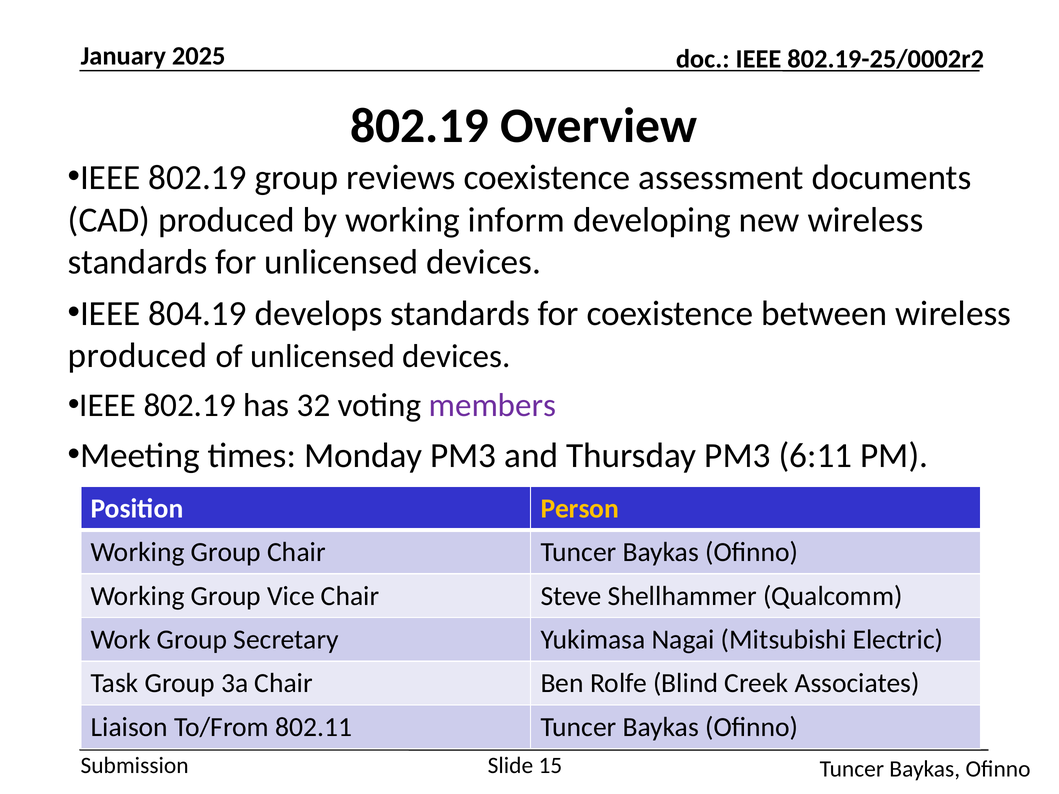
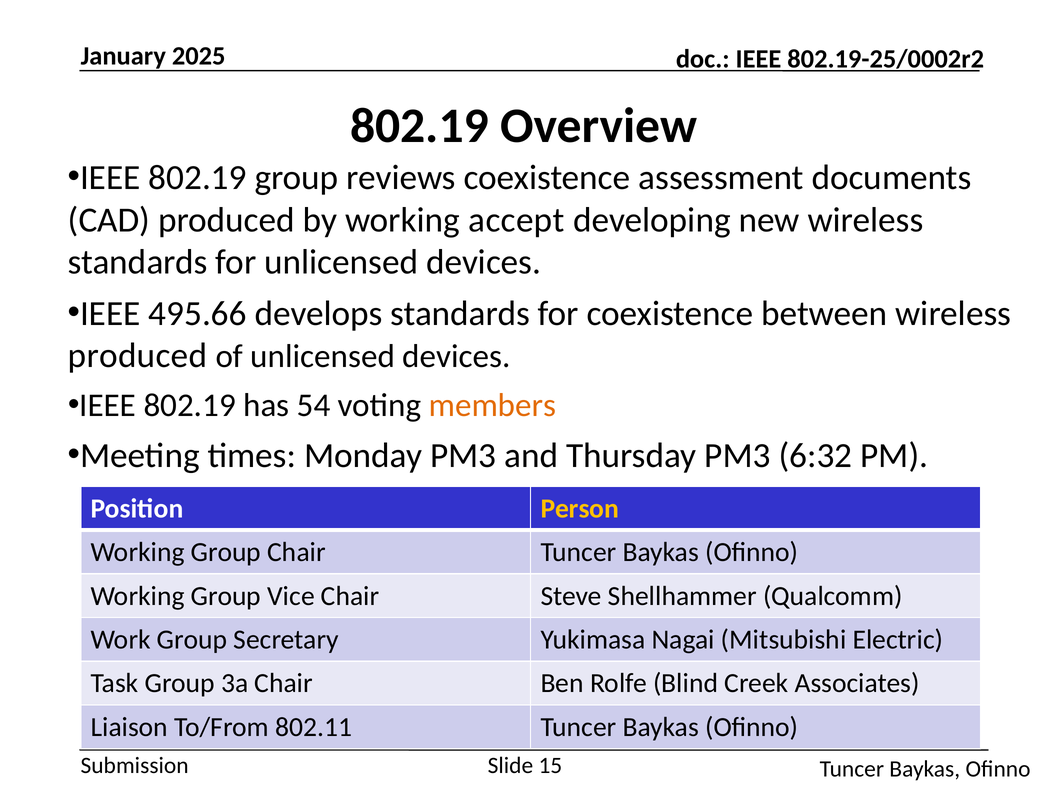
inform: inform -> accept (516, 220)
804.19: 804.19 -> 495.66 (198, 314)
32: 32 -> 54 (314, 406)
members colour: purple -> orange (492, 406)
6:11: 6:11 -> 6:32 (815, 456)
